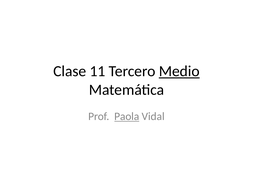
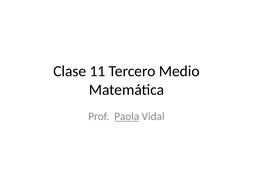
Medio underline: present -> none (179, 71)
